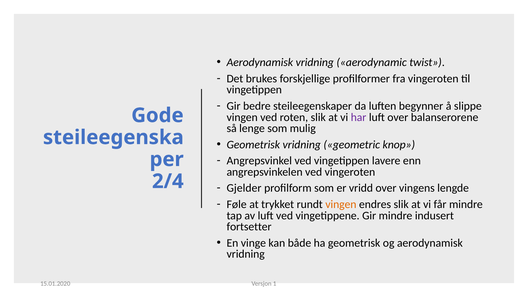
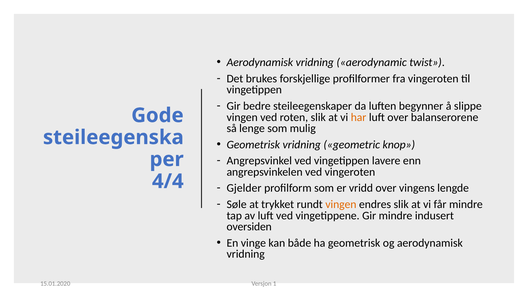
har colour: purple -> orange (359, 117)
2/4: 2/4 -> 4/4 (168, 181)
Føle: Føle -> Søle (237, 204)
fortsetter: fortsetter -> oversiden (249, 227)
